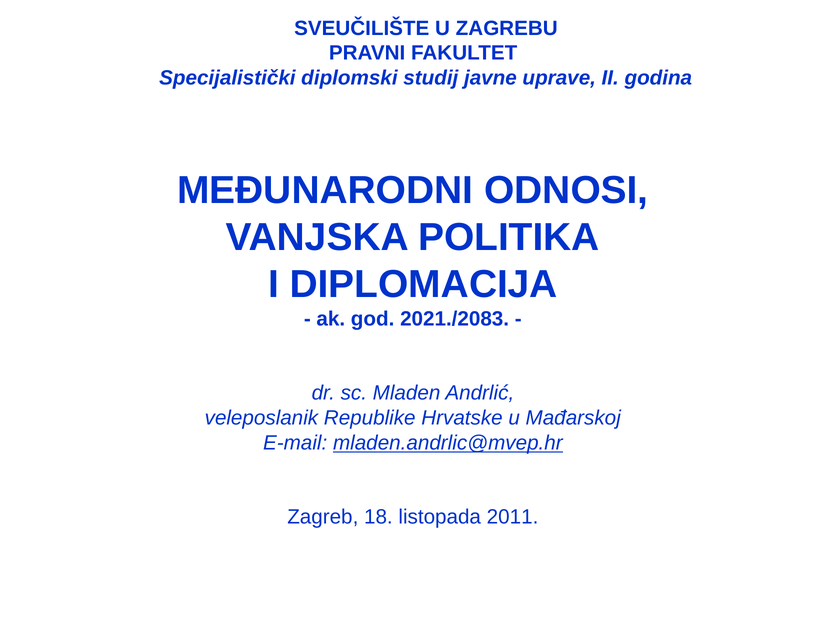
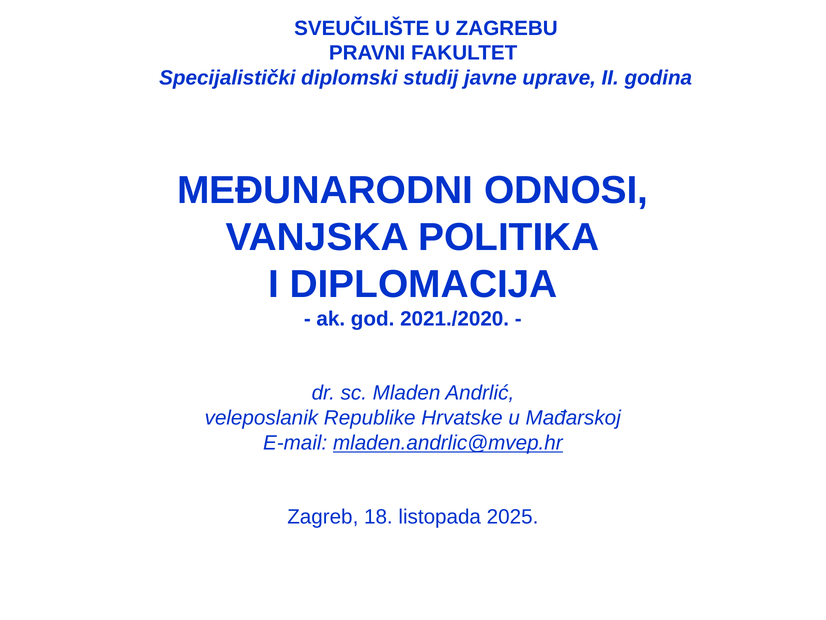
2021./2083: 2021./2083 -> 2021./2020 (455, 318)
2011: 2011 -> 2025 (513, 517)
